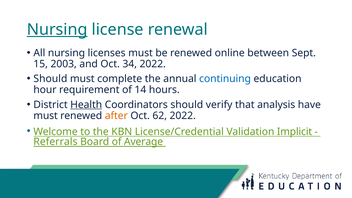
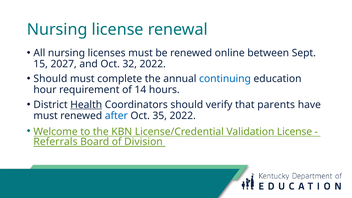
Nursing underline: present -> none (57, 30)
2003: 2003 -> 2027 (64, 64)
34: 34 -> 32 (130, 64)
analysis: analysis -> parents (276, 105)
after colour: orange -> blue (116, 116)
62: 62 -> 35 (160, 116)
Validation Implicit: Implicit -> License (295, 132)
Average: Average -> Division (143, 142)
